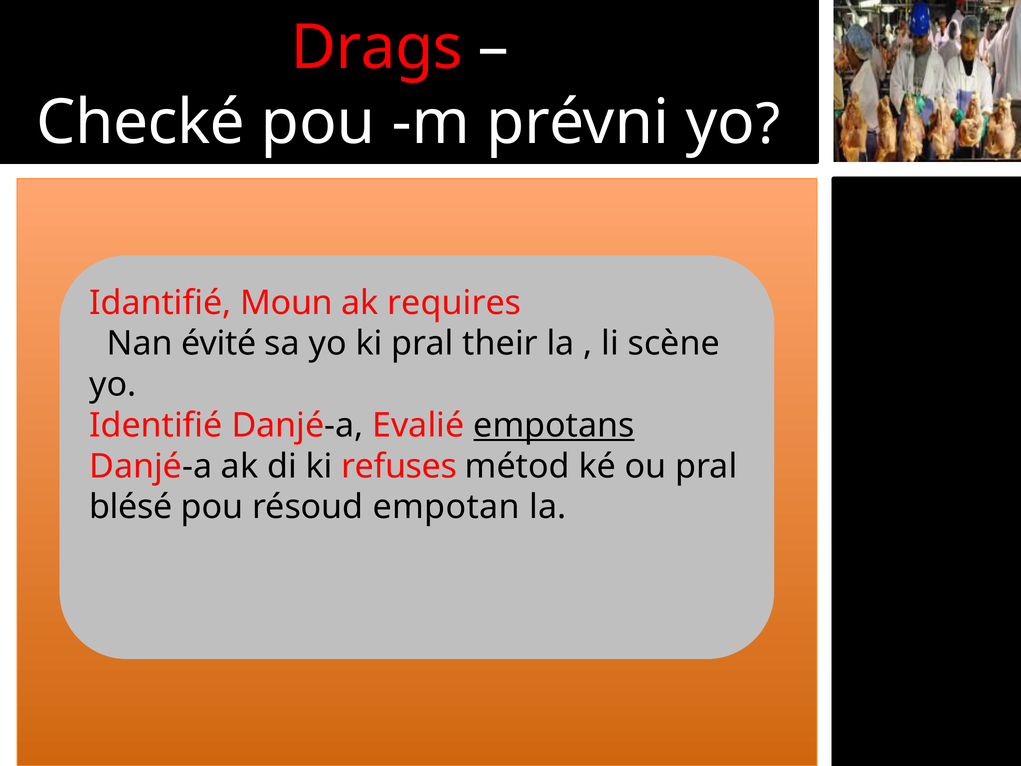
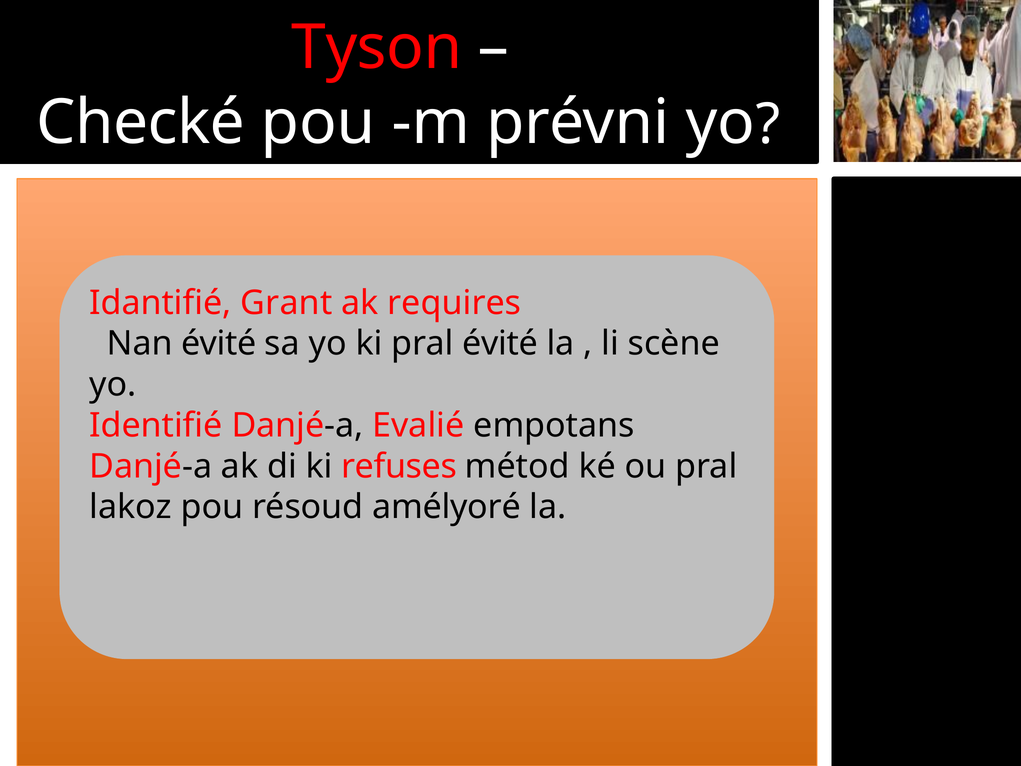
Drags: Drags -> Tyson (377, 48)
Moun: Moun -> Grant (286, 303)
pral their: their -> évité (500, 344)
empotans underline: present -> none (554, 425)
blésé: blésé -> lakoz (131, 507)
empotan: empotan -> amélyoré (446, 507)
